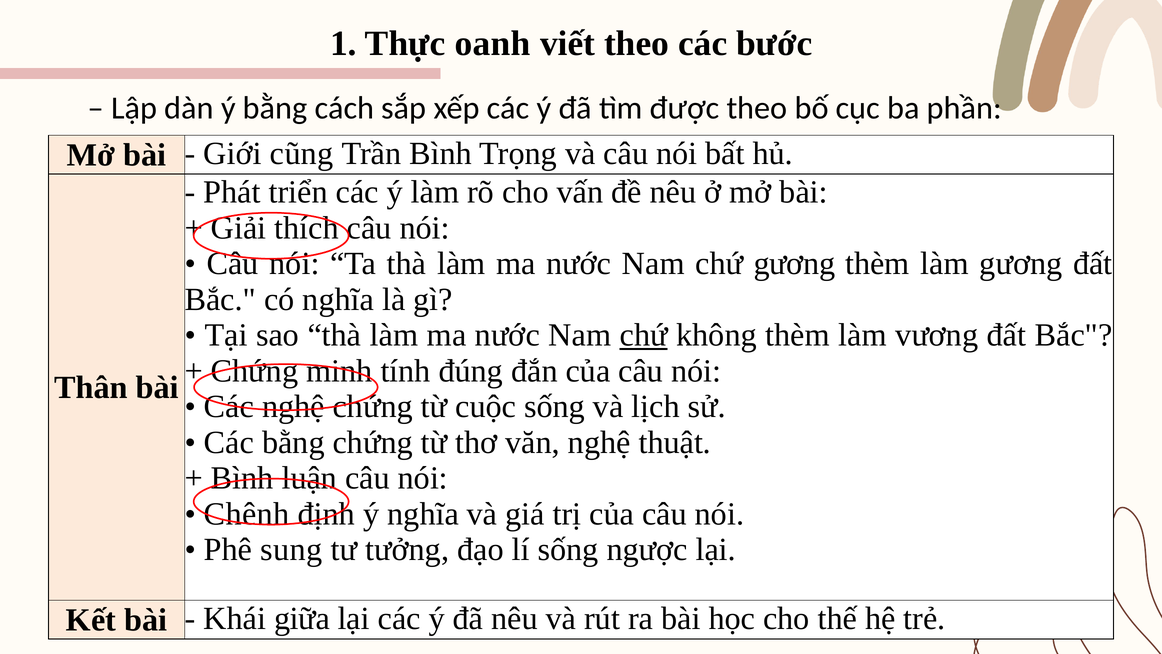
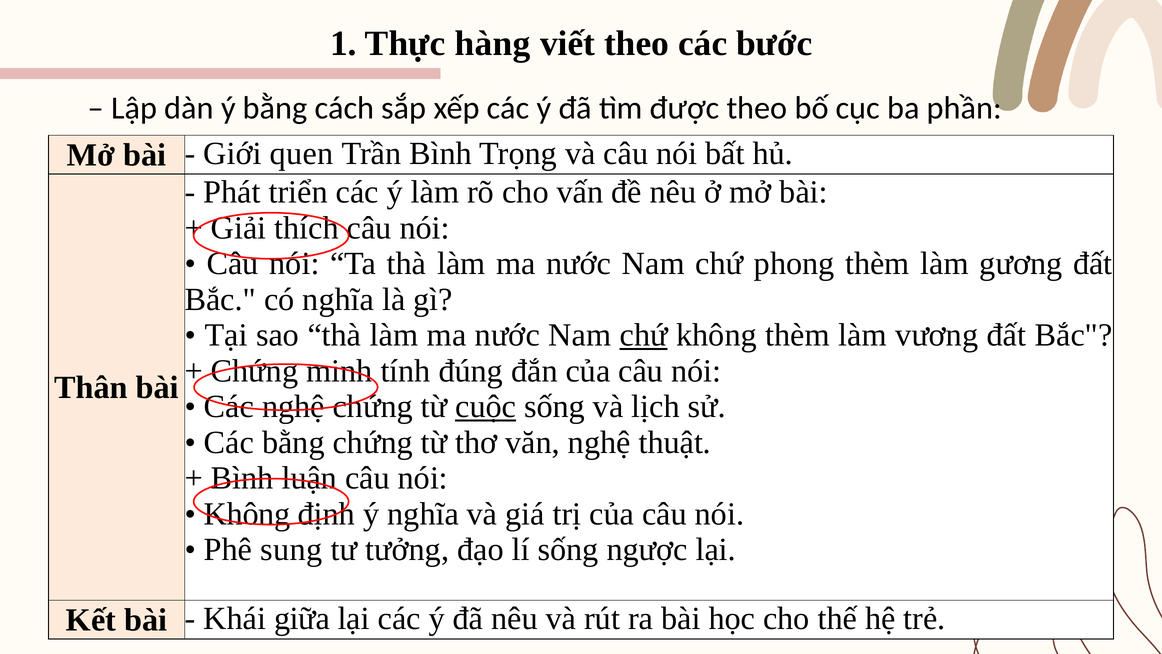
oanh: oanh -> hàng (493, 44)
cũng: cũng -> quen (302, 153)
chứ gương: gương -> phong (794, 263)
cuộc underline: none -> present (486, 406)
Chênh: Chênh -> Không (247, 514)
